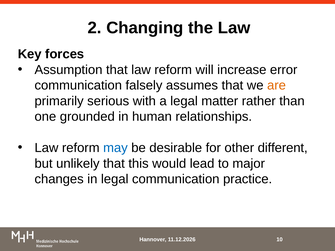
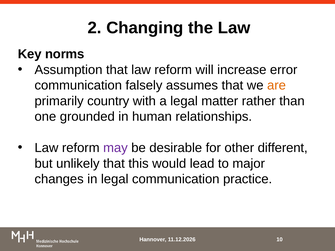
forces: forces -> norms (65, 54)
serious: serious -> country (108, 101)
may colour: blue -> purple (115, 148)
